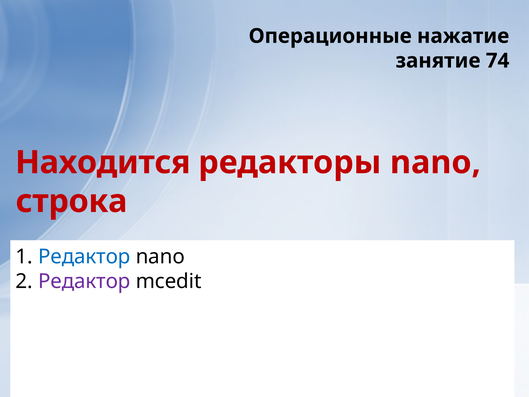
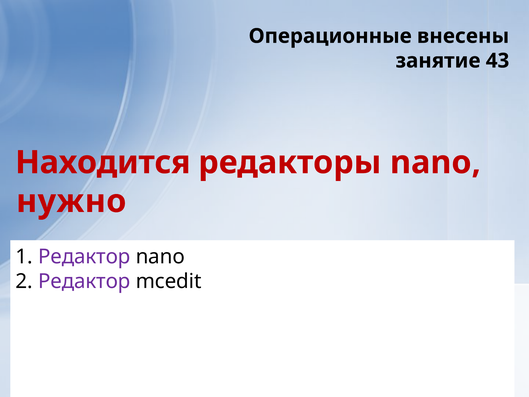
нажатие: нажатие -> внесены (463, 36)
74: 74 -> 43 (498, 61)
строка: строка -> нужно (71, 201)
Редактор colour: blue -> purple (84, 256)
